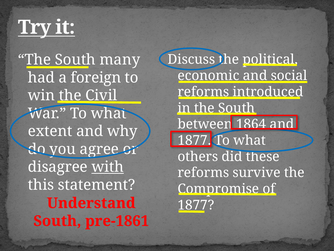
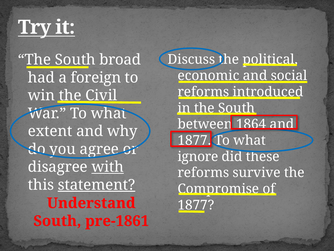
many: many -> broad (120, 60)
others: others -> ignore (198, 156)
statement underline: none -> present (97, 184)
